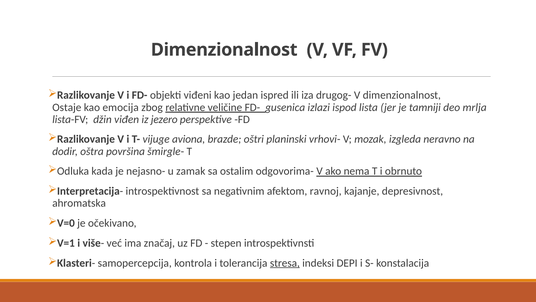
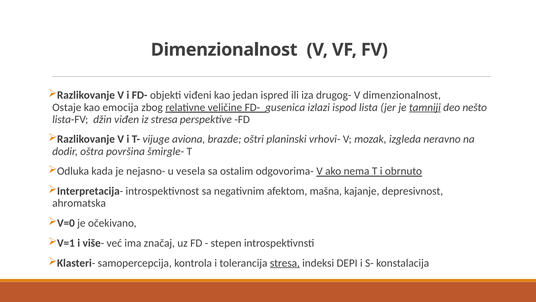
tamniji underline: none -> present (425, 107)
mrlja: mrlja -> nešto (475, 107)
iz jezero: jezero -> stresa (164, 119)
zamak: zamak -> vesela (191, 171)
ravnoj: ravnoj -> mašna (326, 191)
